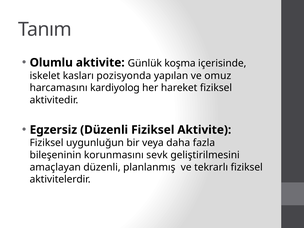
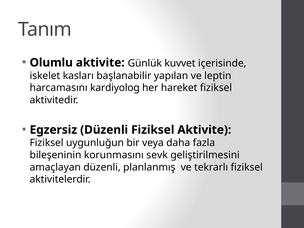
koşma: koşma -> kuvvet (180, 63)
pozisyonda: pozisyonda -> başlanabilir (124, 76)
omuz: omuz -> leptin (218, 76)
